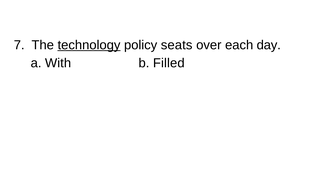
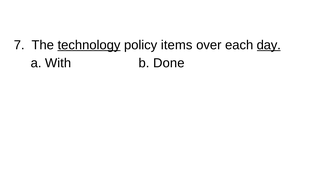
seats: seats -> items (177, 45)
day underline: none -> present (269, 45)
Filled: Filled -> Done (169, 63)
